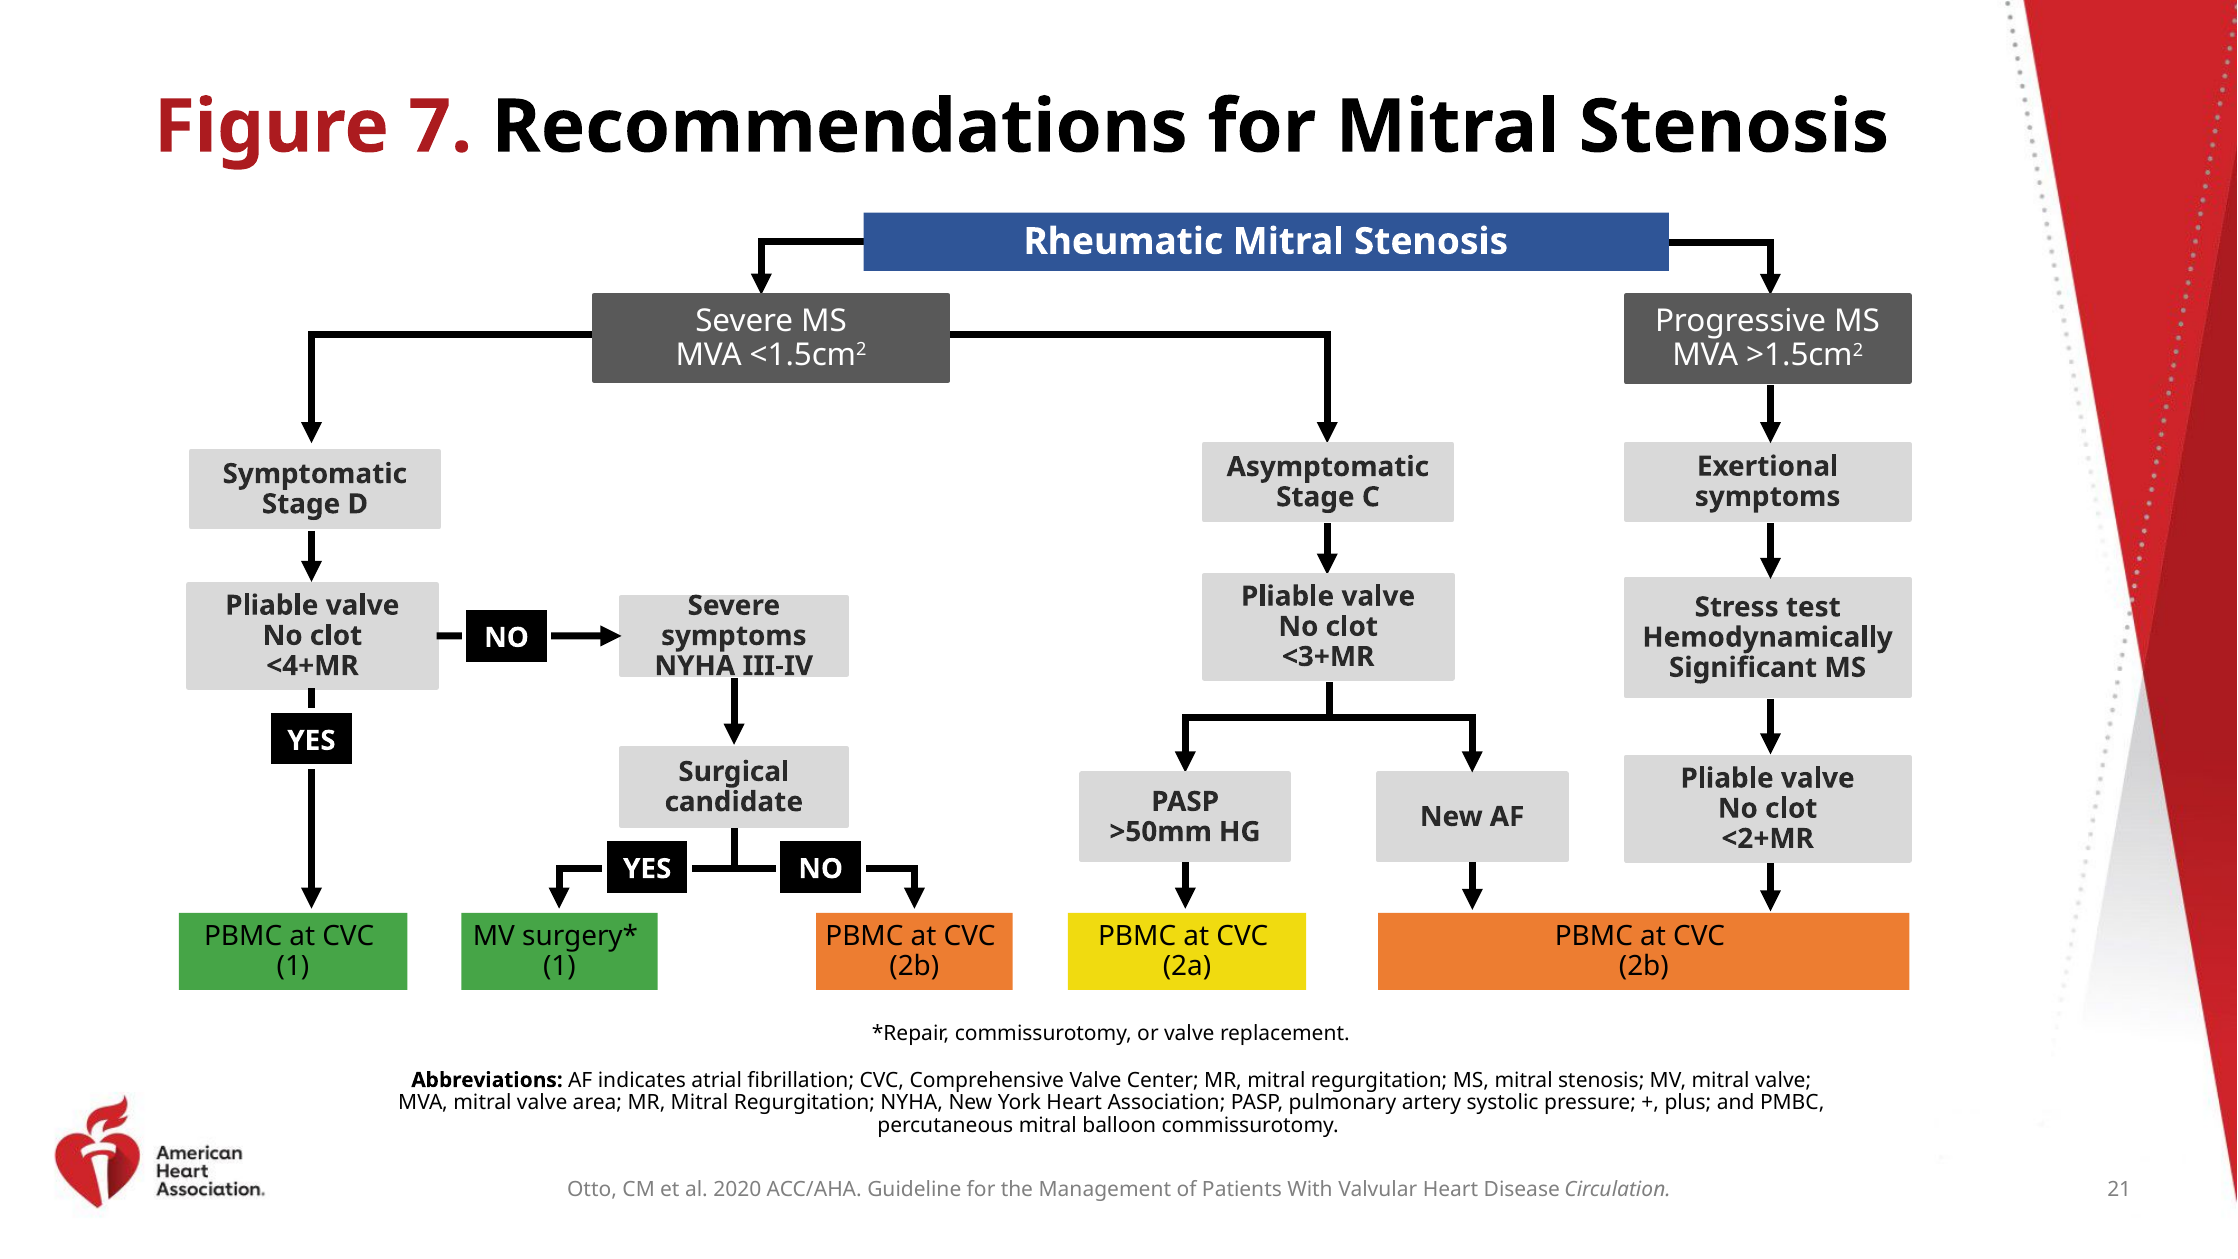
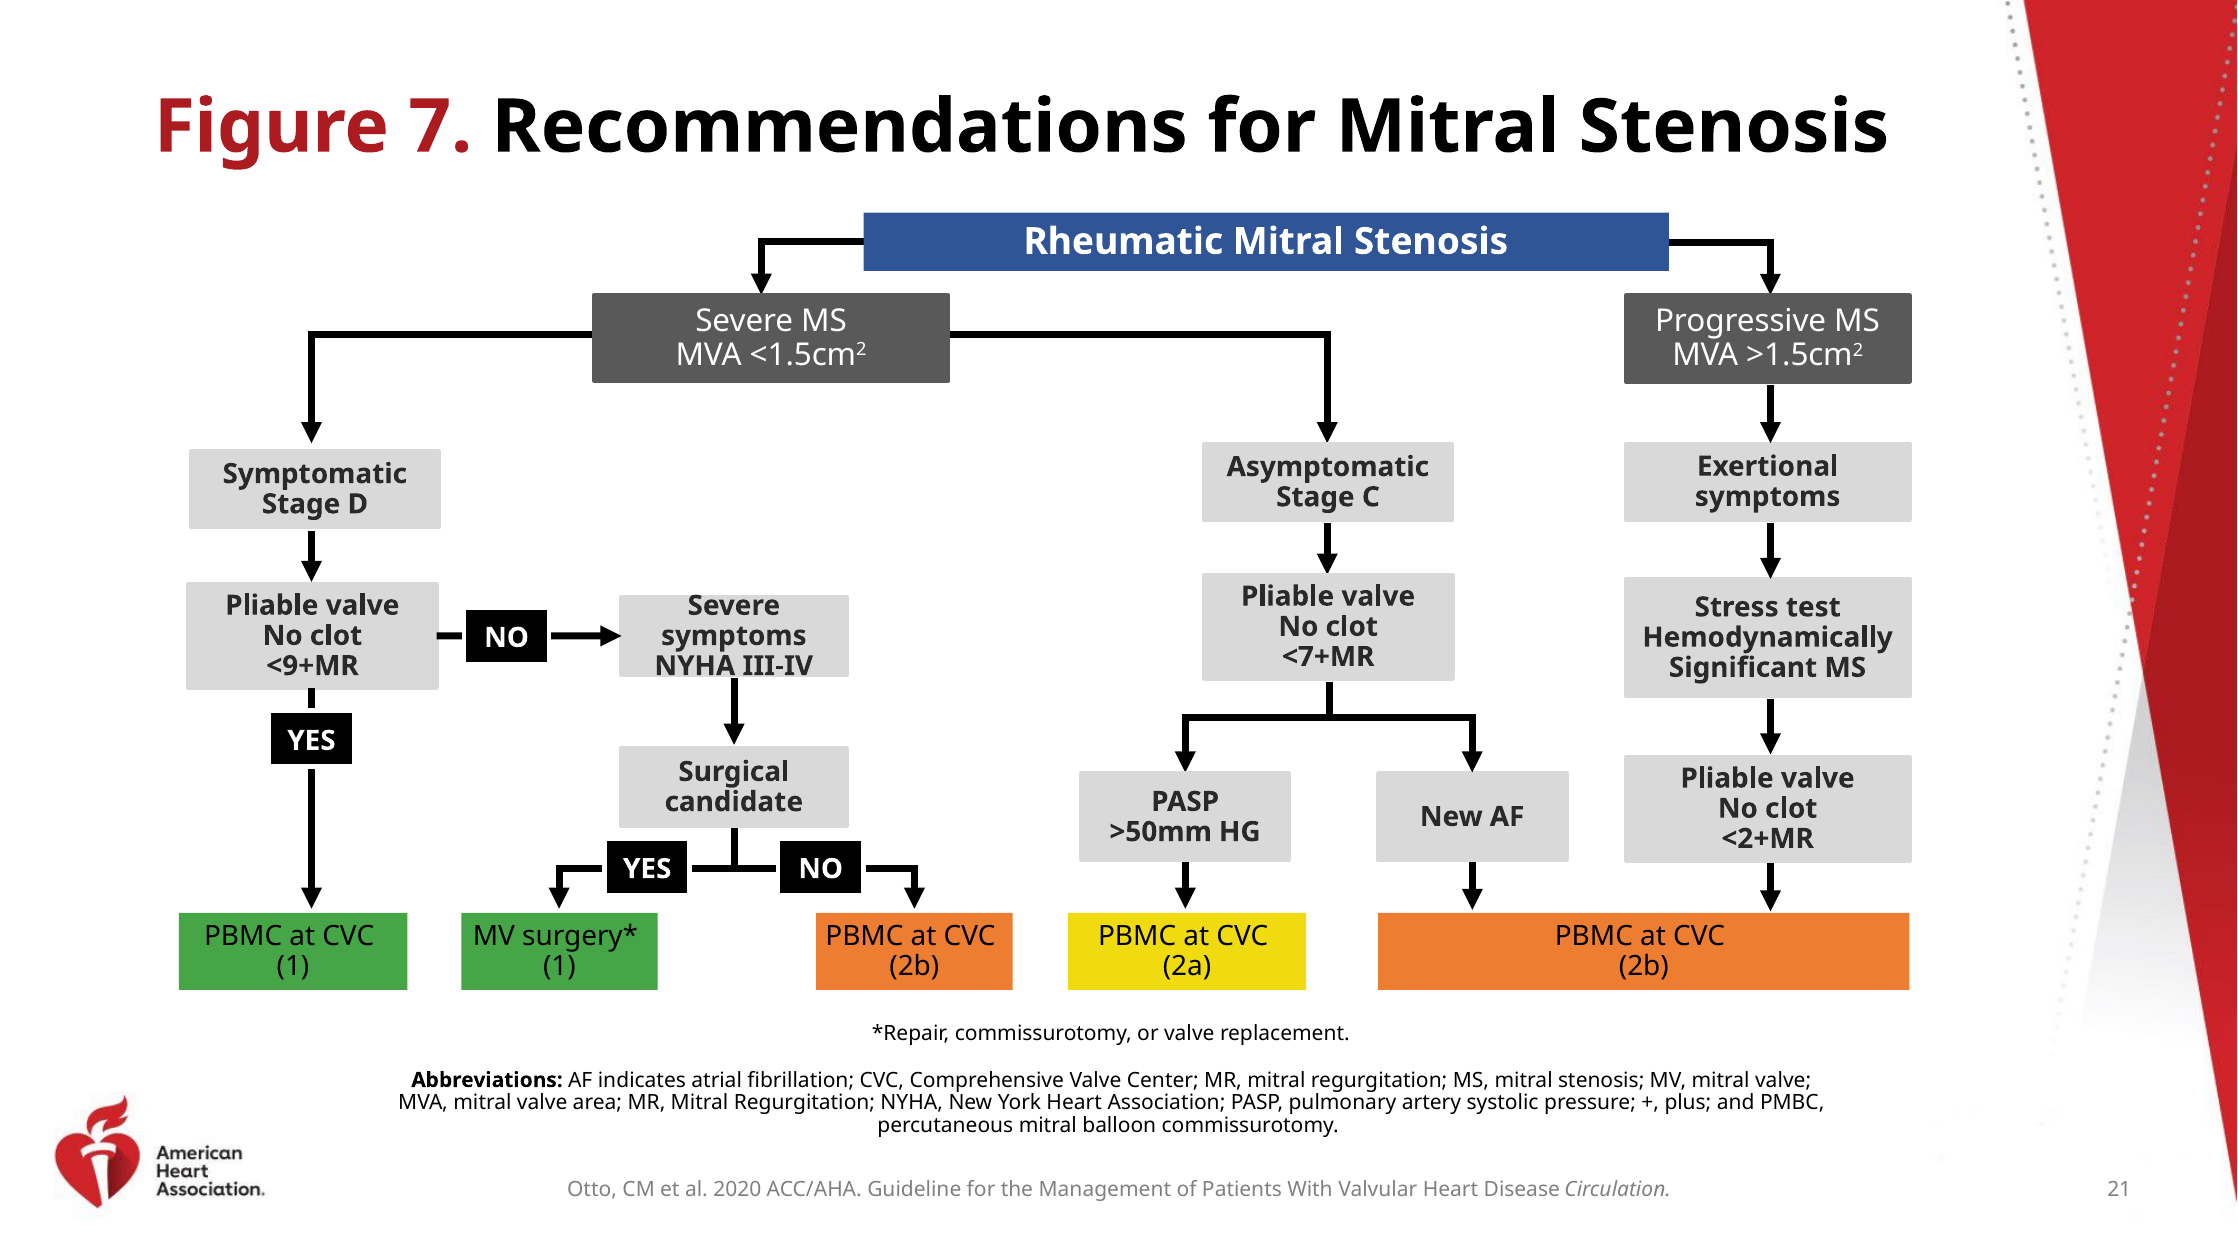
<3+MR: <3+MR -> <7+MR (1328, 657)
<4+MR: <4+MR -> <9+MR (312, 666)
